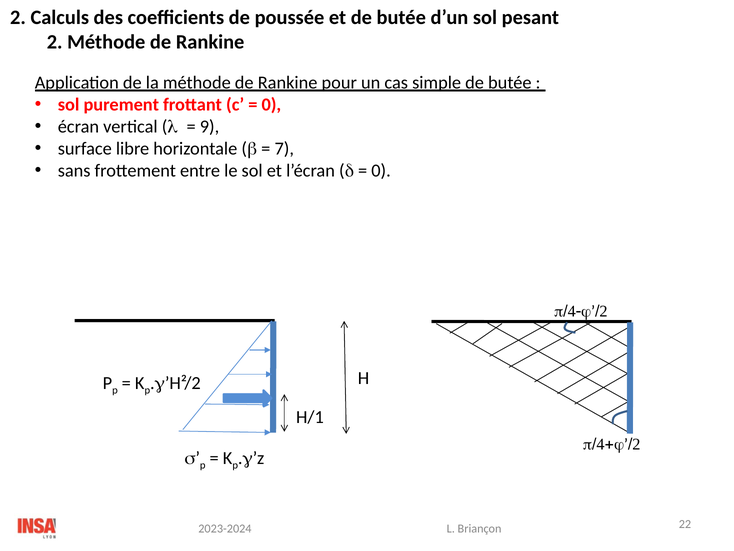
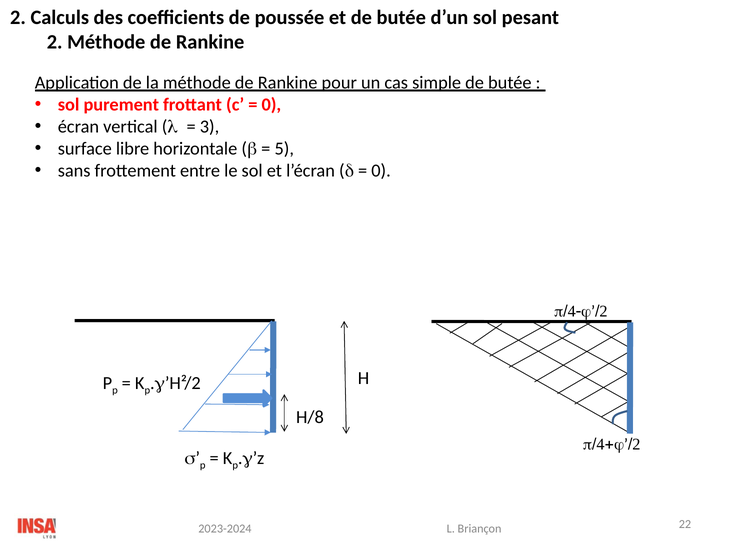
9: 9 -> 3 (210, 127)
7: 7 -> 5 (284, 149)
H/1: H/1 -> H/8 (310, 417)
